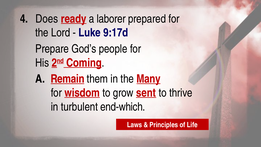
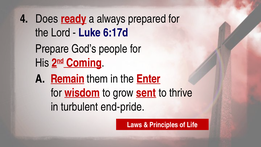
laborer: laborer -> always (111, 19)
9:17d: 9:17d -> 6:17d (116, 33)
Many: Many -> Enter (149, 79)
end-which: end-which -> end-pride (123, 107)
